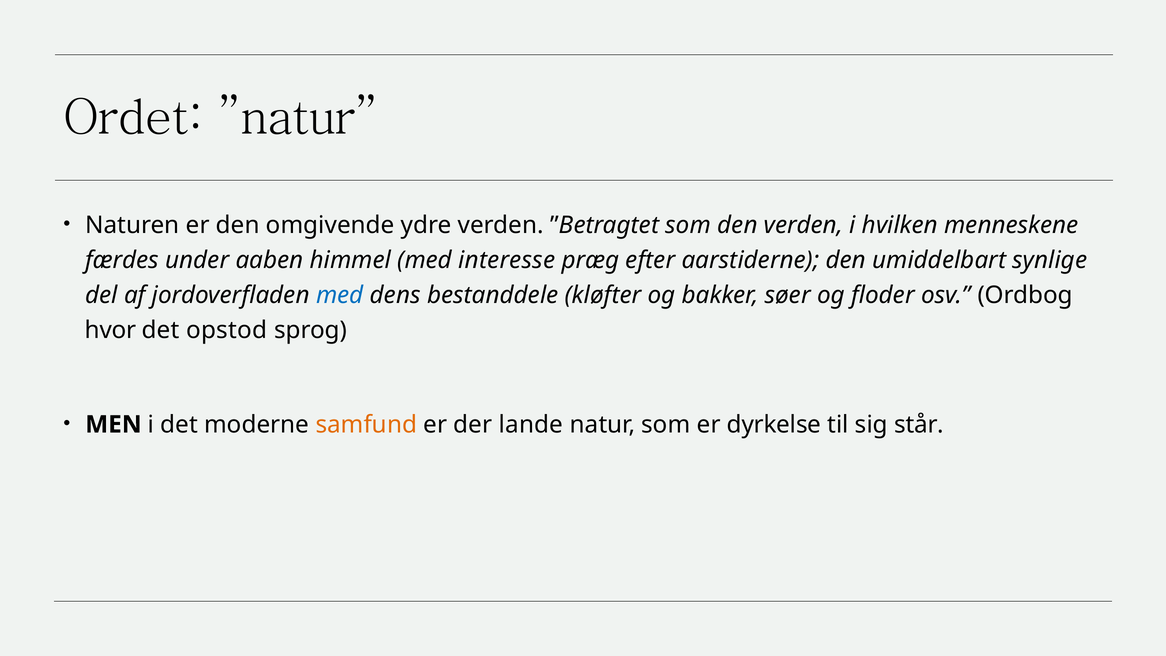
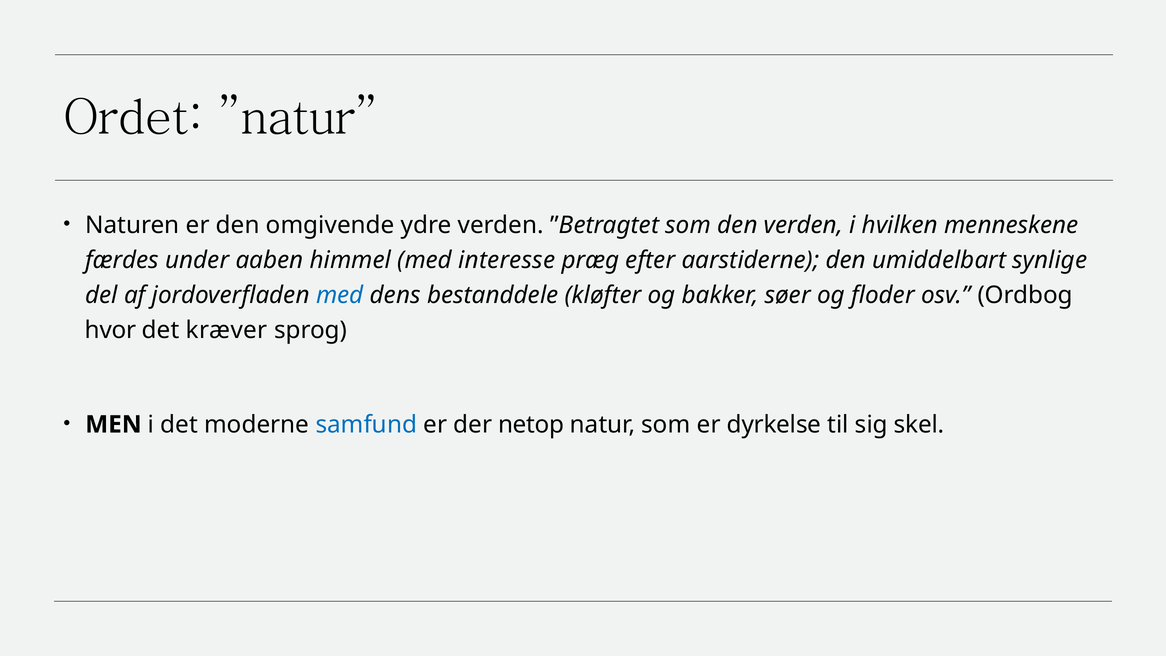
opstod: opstod -> kræver (227, 330)
samfund colour: orange -> blue (366, 424)
lande: lande -> netop (531, 424)
står: står -> skel (919, 424)
